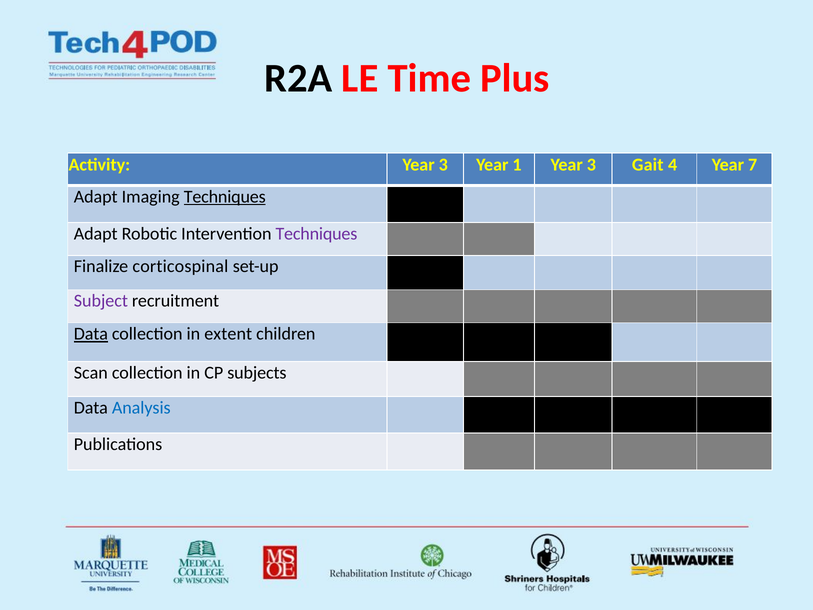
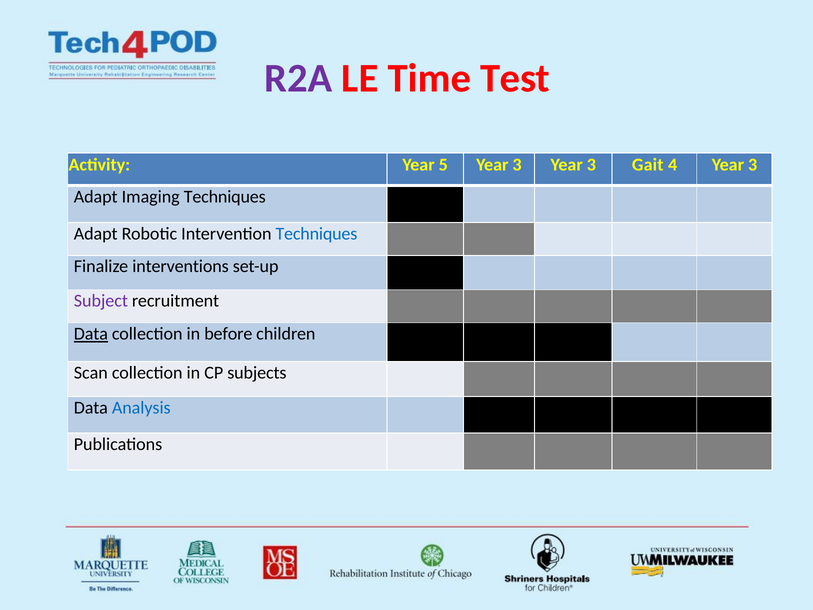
R2A colour: black -> purple (298, 78)
Plus: Plus -> Test (515, 78)
Activity Year 3: 3 -> 5 (443, 165)
1: 1 -> 3 (517, 165)
4 Year 7: 7 -> 3 (753, 165)
Techniques underline: present -> none (225, 197)
Techniques colour: purple -> blue (316, 233)
corticospinal: corticospinal -> interventions (181, 266)
extent: extent -> before (228, 334)
